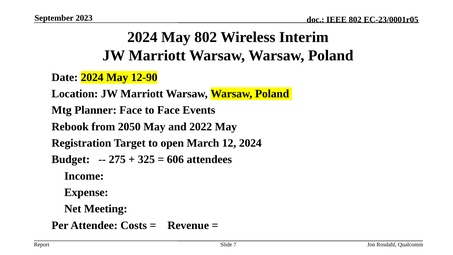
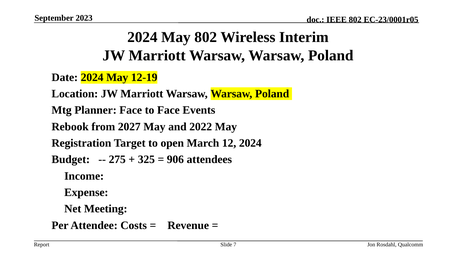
12-90: 12-90 -> 12-19 (144, 77)
2050: 2050 -> 2027 (129, 127)
606: 606 -> 906 (175, 159)
